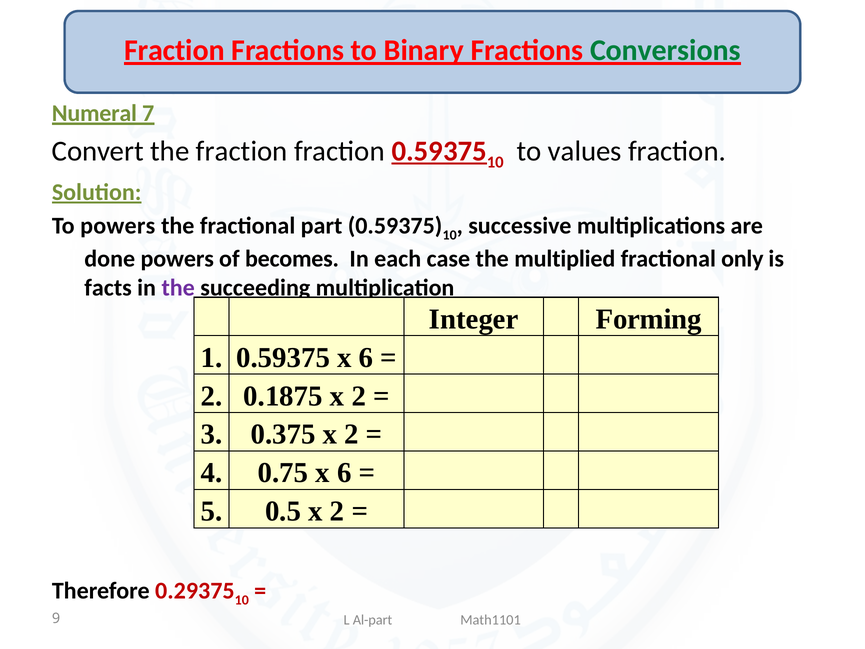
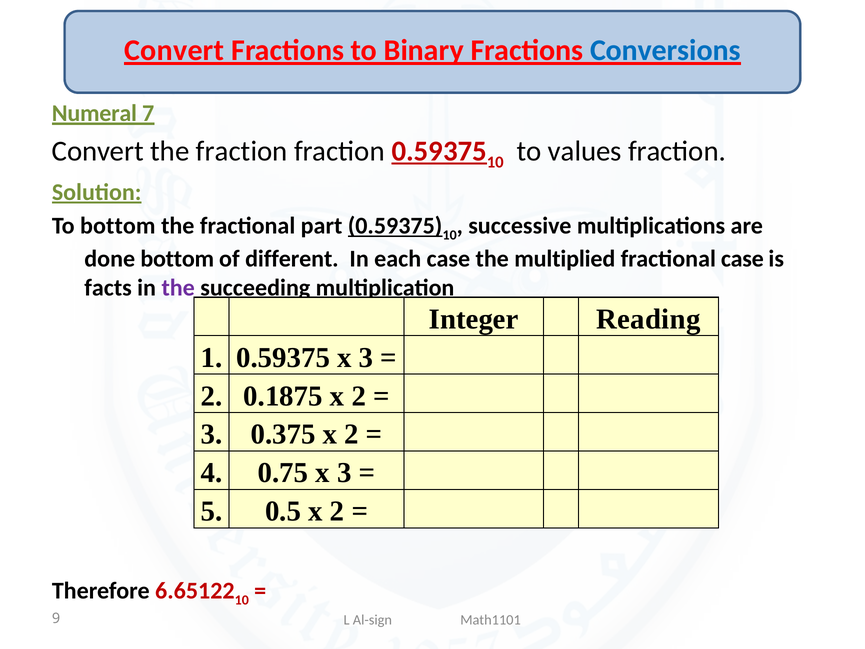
Fraction: Fraction -> Convert (174, 50)
Conversions colour: green -> blue (665, 50)
To powers: powers -> bottom (118, 226)
0.59375 underline: none -> present (395, 226)
done powers: powers -> bottom (177, 259)
becomes: becomes -> different (292, 259)
fractional only: only -> case (742, 259)
Forming: Forming -> Reading (648, 319)
0.59375 x 6: 6 -> 3 (366, 357)
0.75 x 6: 6 -> 3 (344, 473)
0.29375: 0.29375 -> 6.65122 (195, 591)
Al-part: Al-part -> Al-sign (372, 620)
